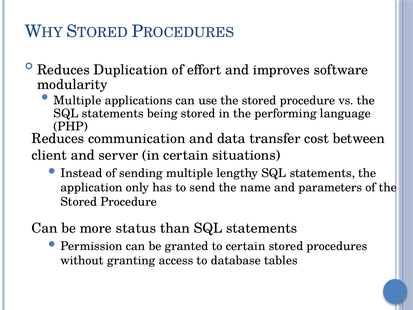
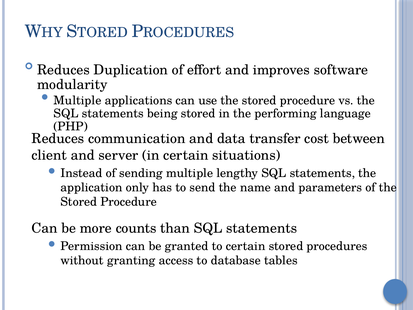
status: status -> counts (136, 228)
